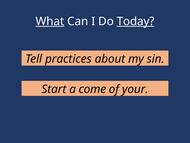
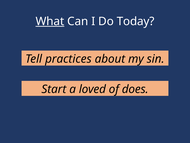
Today underline: present -> none (136, 21)
come: come -> loved (92, 89)
your: your -> does (135, 89)
